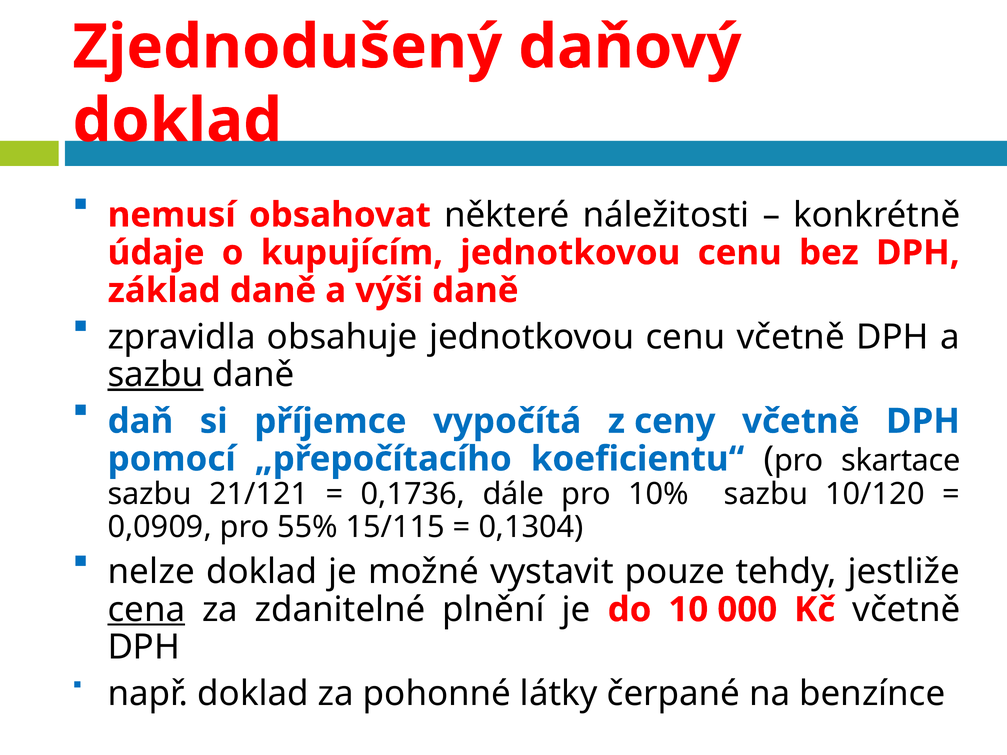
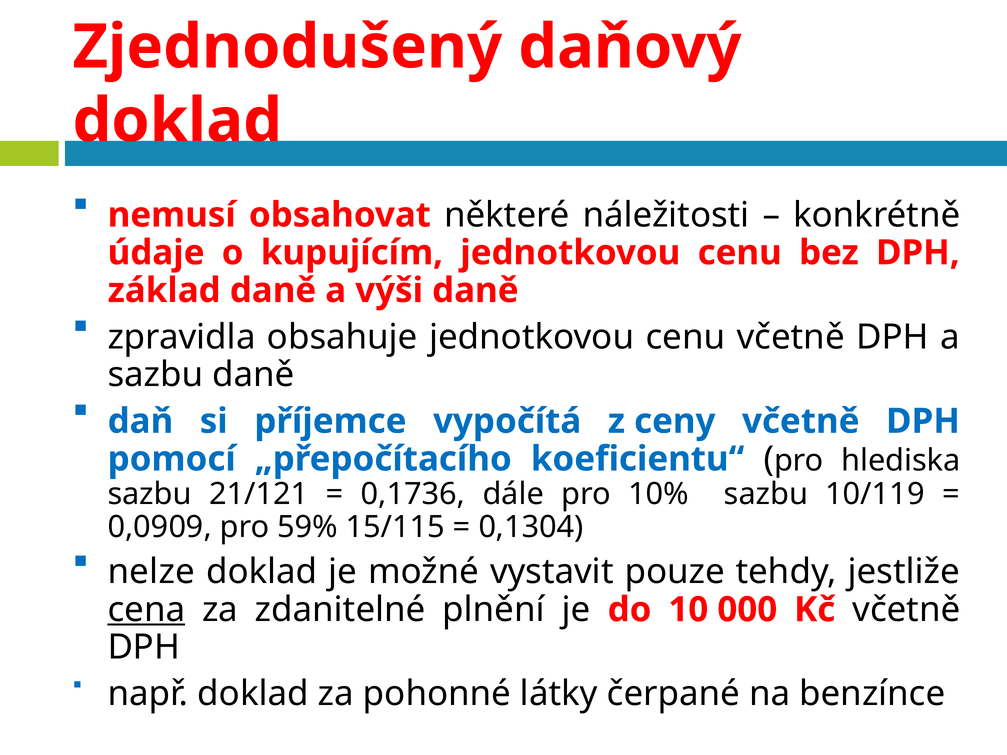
sazbu underline: present -> none (156, 375)
skartace: skartace -> hlediska (901, 461)
10/120: 10/120 -> 10/119 (875, 494)
55%: 55% -> 59% (308, 527)
